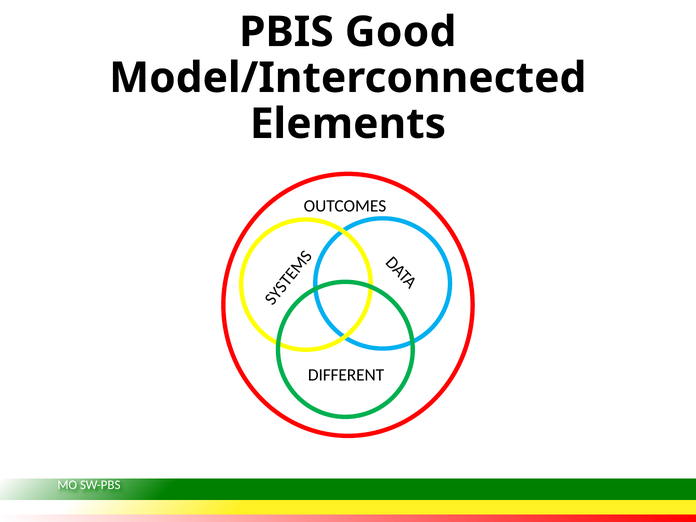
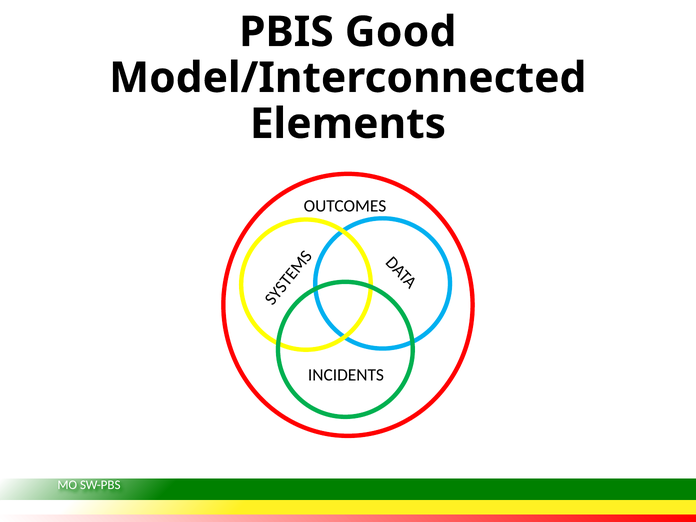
DIFFERENT: DIFFERENT -> INCIDENTS (346, 375)
